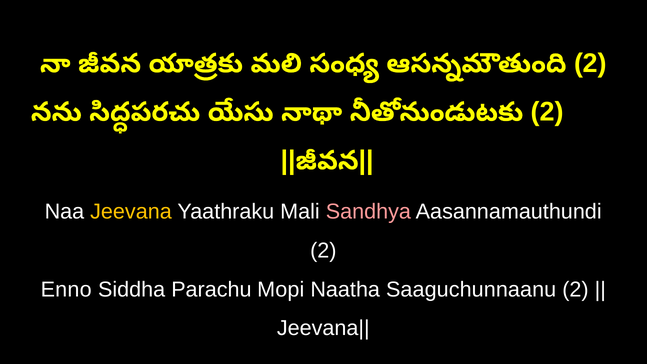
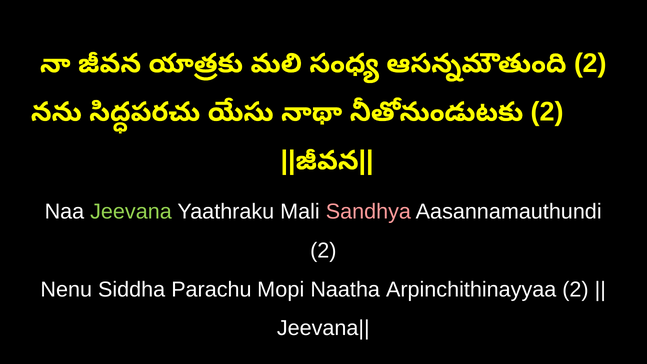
Jeevana colour: yellow -> light green (131, 212)
Enno: Enno -> Nenu (66, 289)
Saaguchunnaanu: Saaguchunnaanu -> Arpinchithinayyaa (471, 289)
